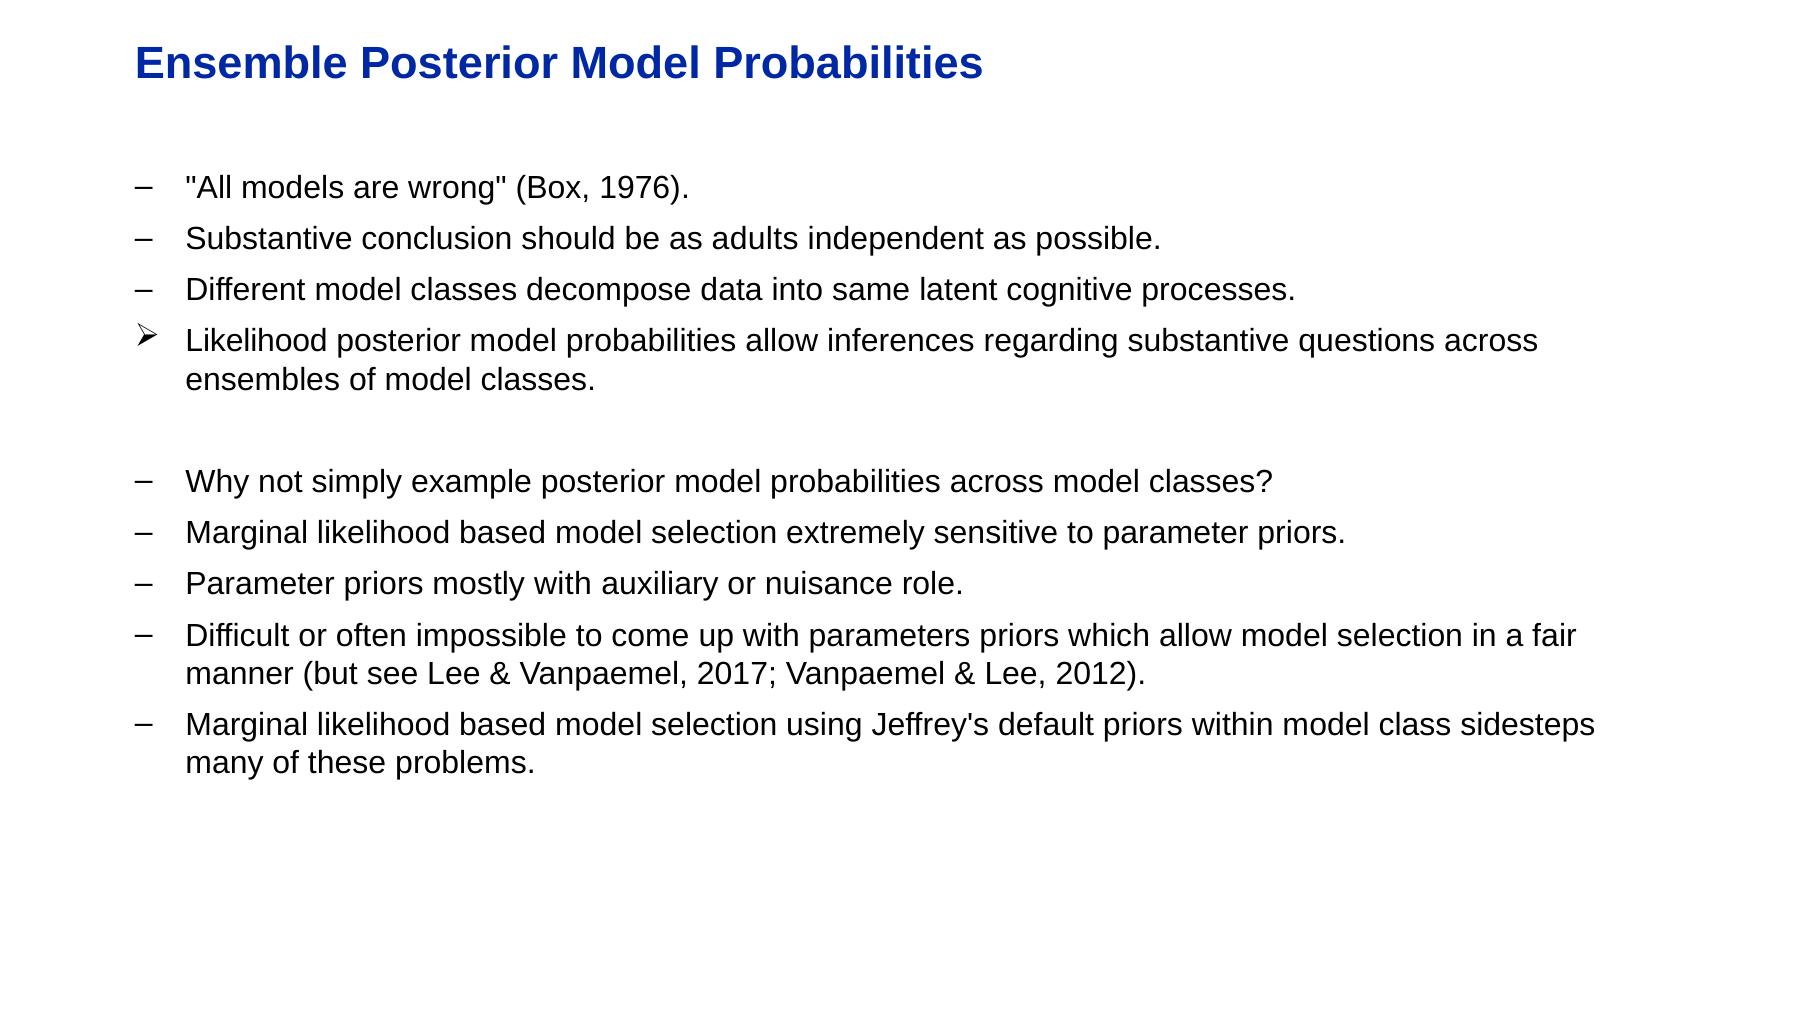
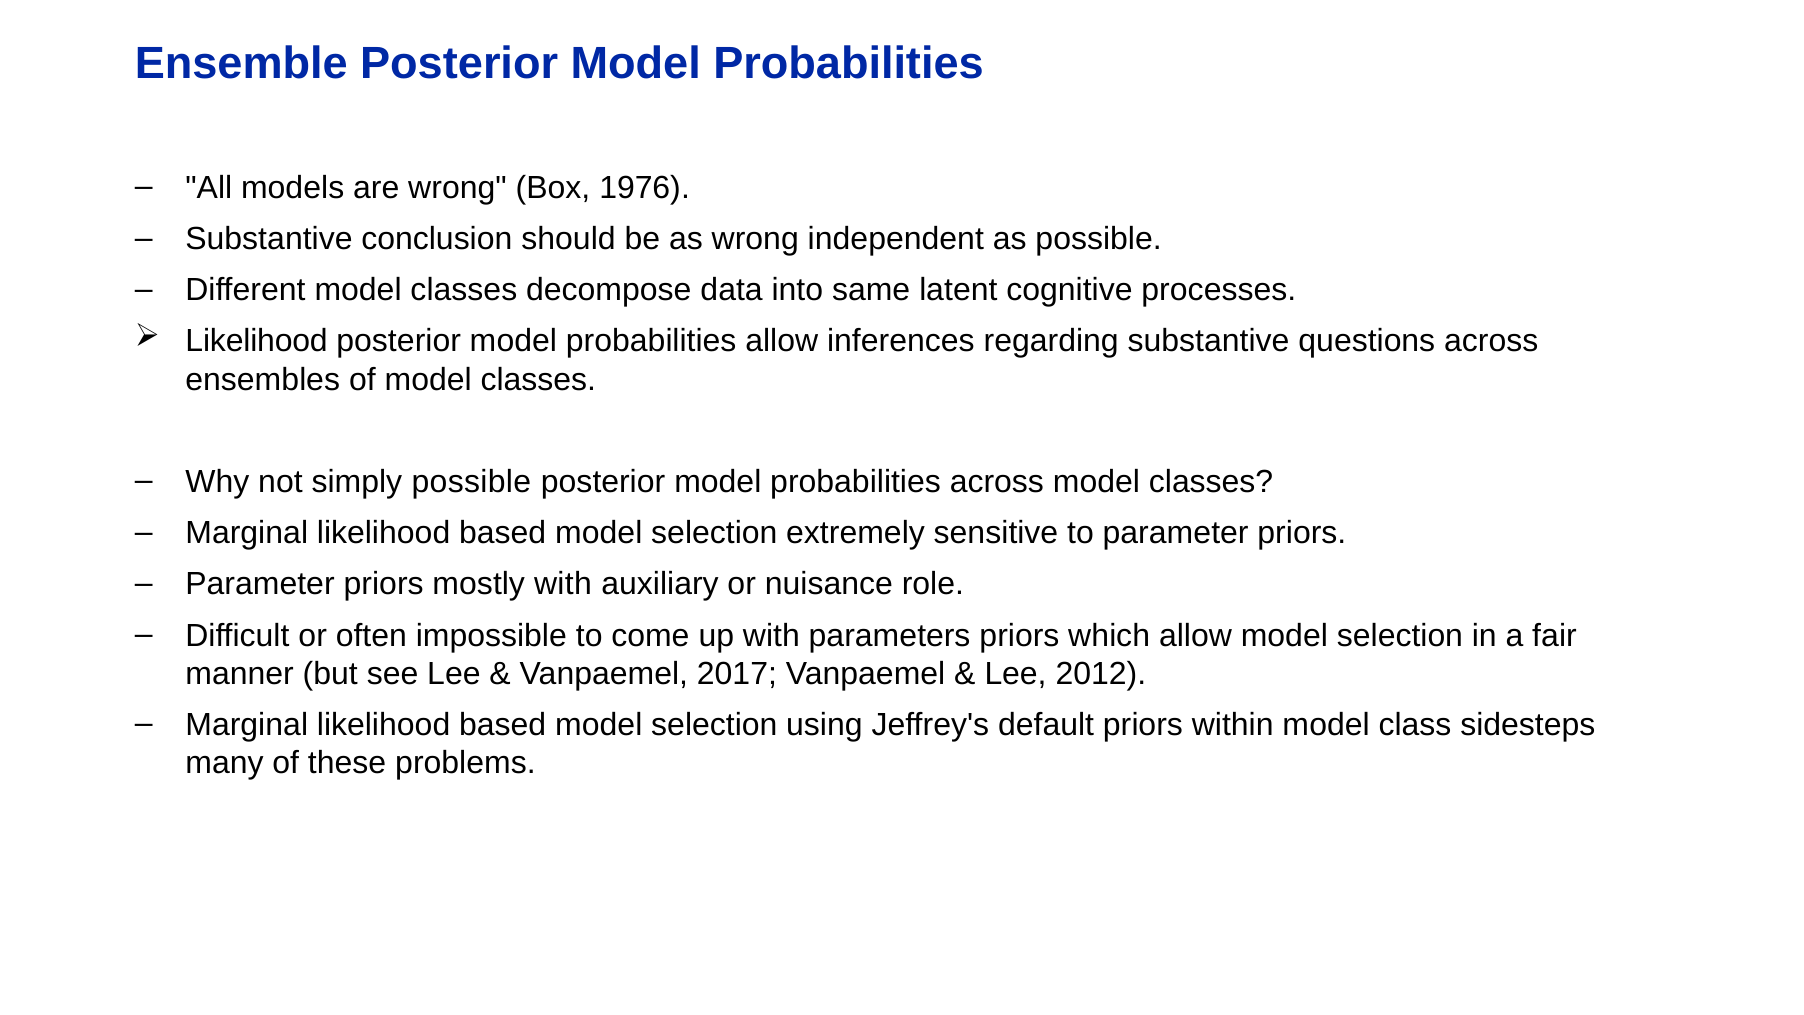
as adults: adults -> wrong (755, 239)
simply example: example -> possible (471, 482)
